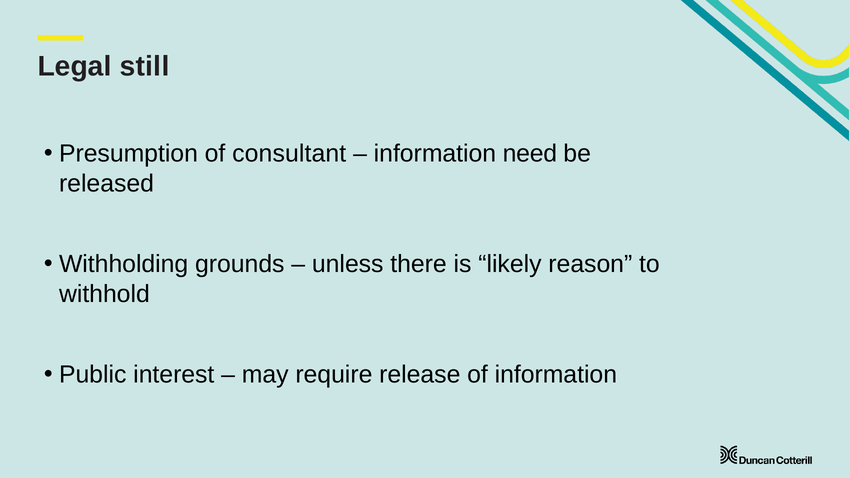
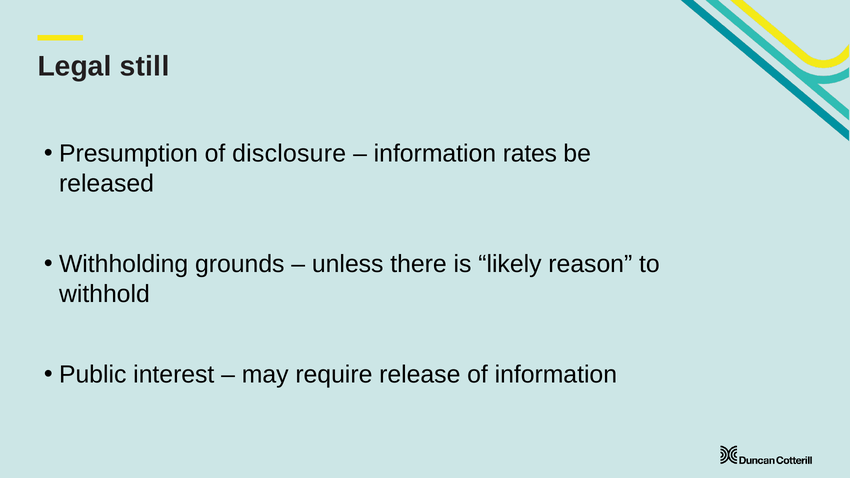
consultant: consultant -> disclosure (289, 154)
need: need -> rates (530, 154)
